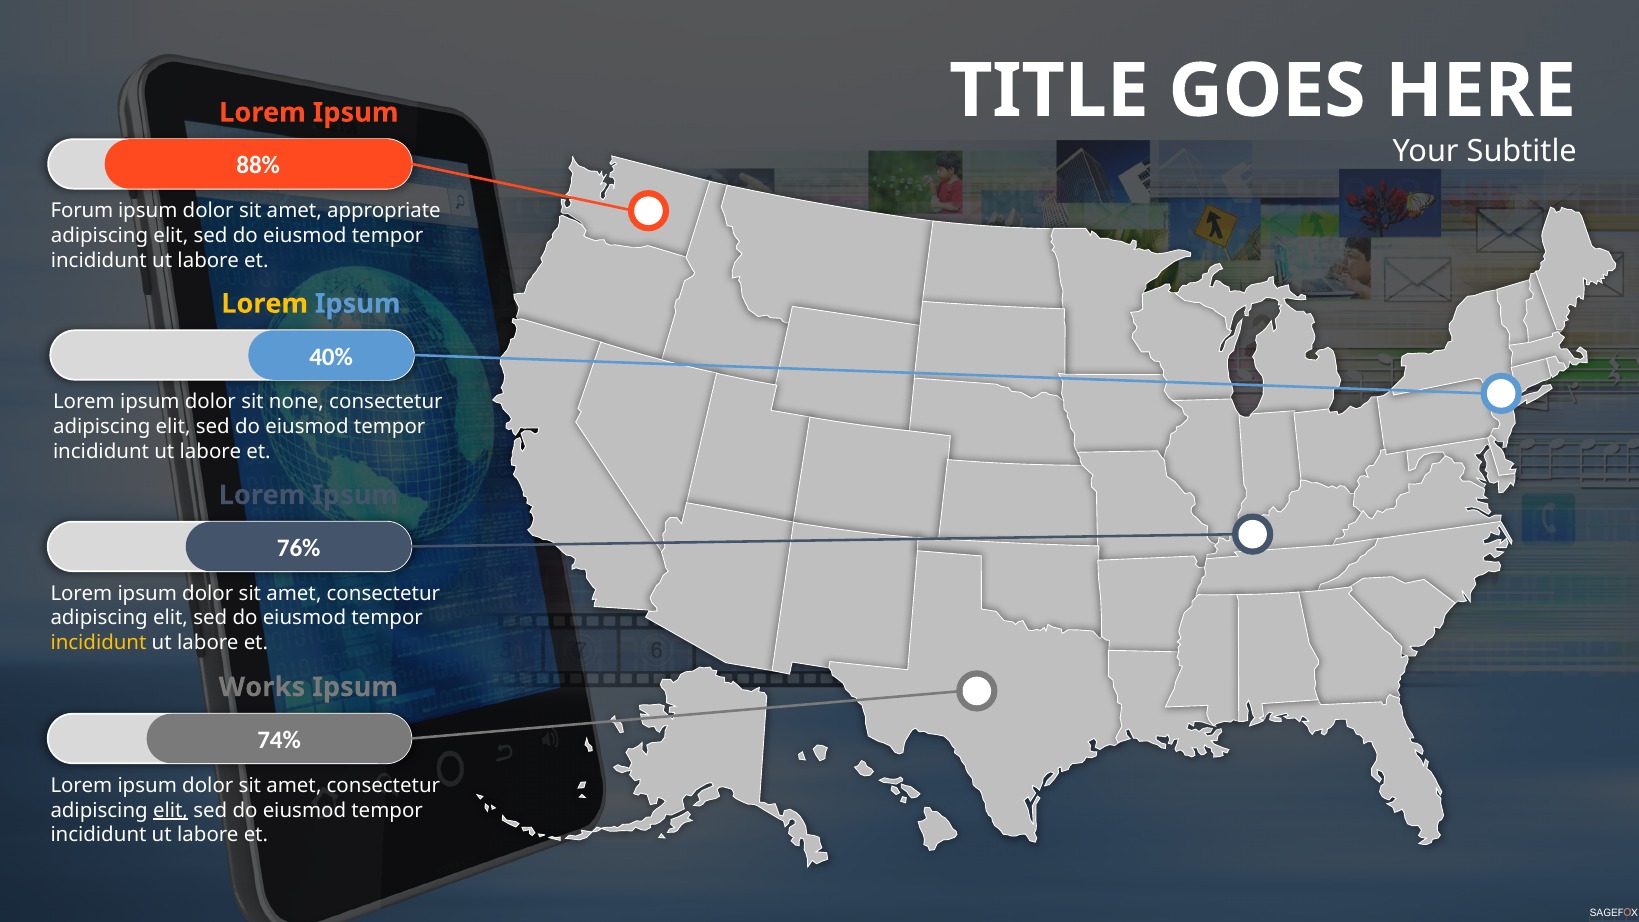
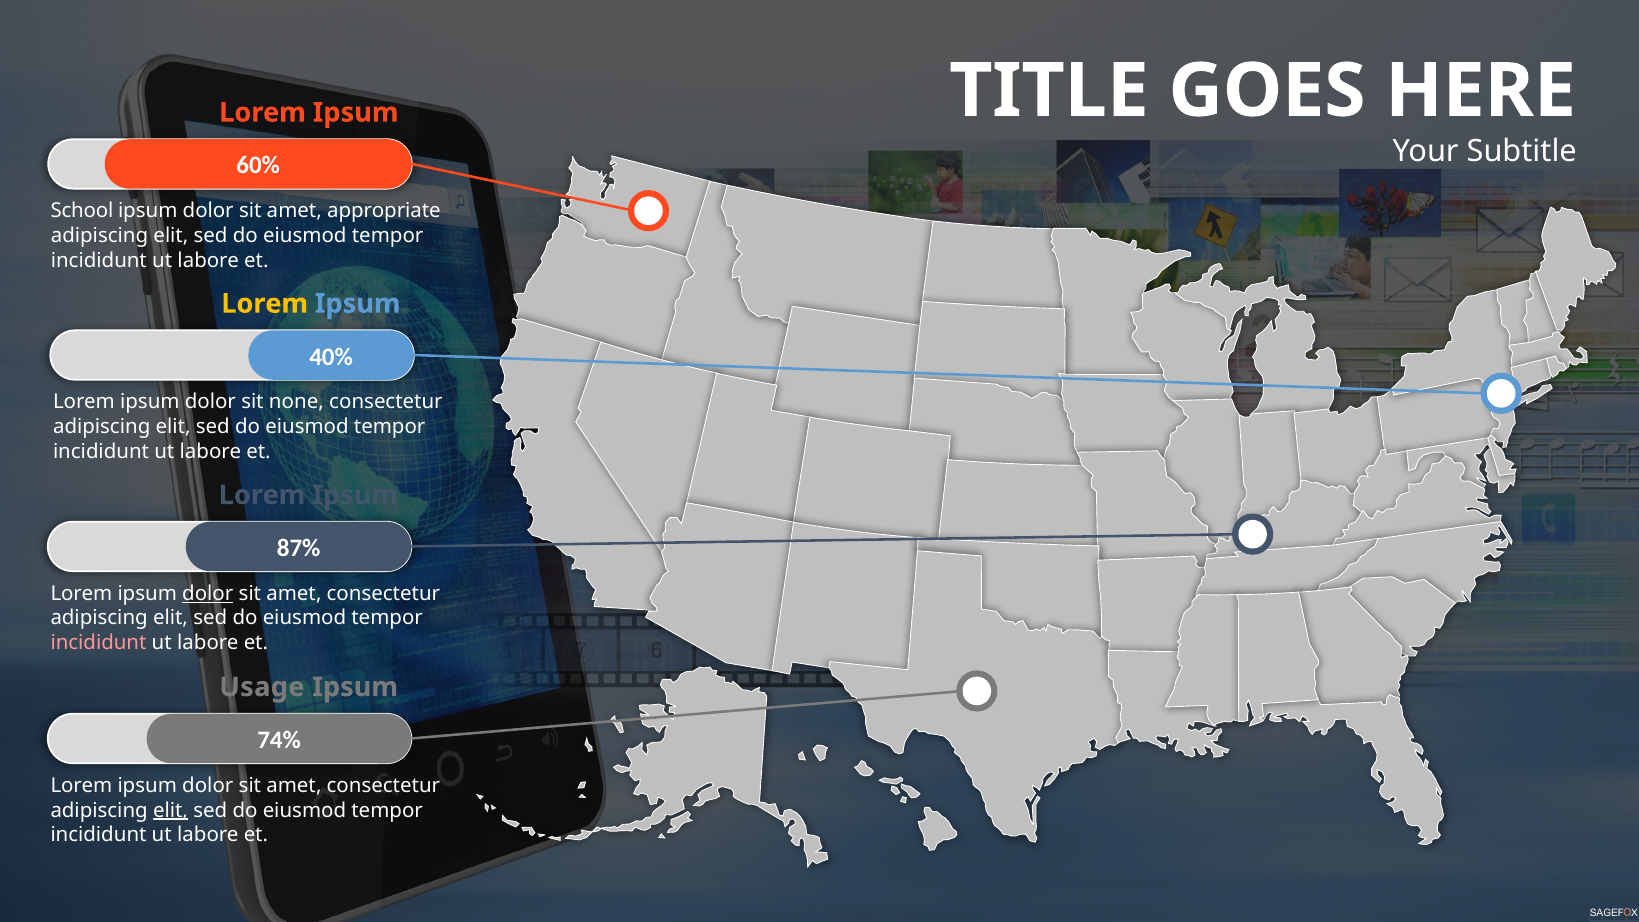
88%: 88% -> 60% (258, 166)
Forum: Forum -> School (82, 211)
76%: 76% -> 87% (299, 548)
dolor underline: none -> present (208, 594)
incididunt colour: yellow -> pink (98, 643)
Works: Works -> Usage (262, 687)
